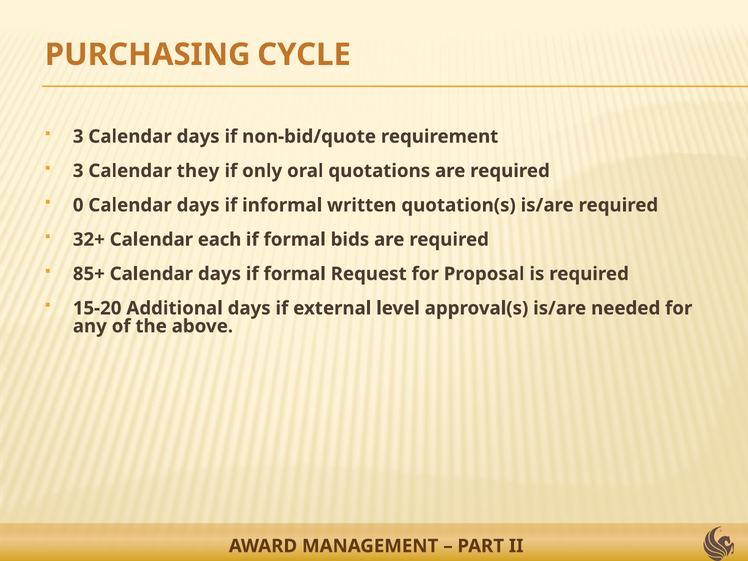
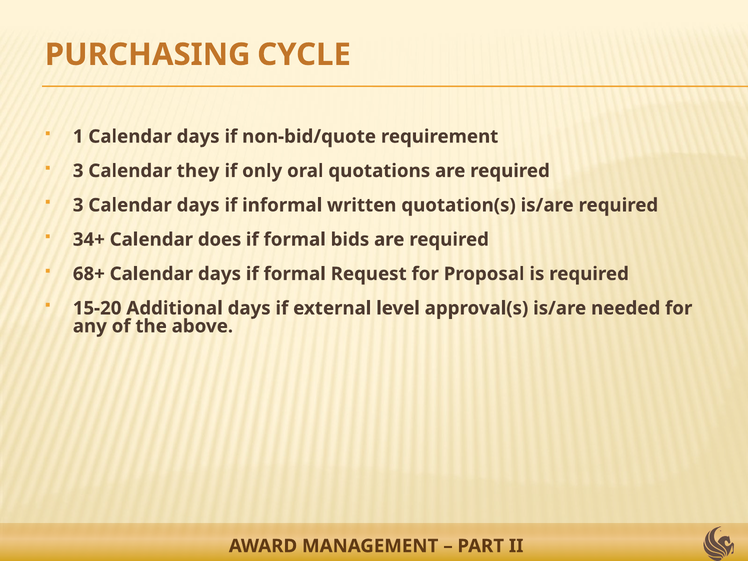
3: 3 -> 1 (78, 137)
0: 0 -> 3 (78, 205)
32+: 32+ -> 34+ (89, 240)
each: each -> does (220, 240)
85+: 85+ -> 68+ (89, 274)
